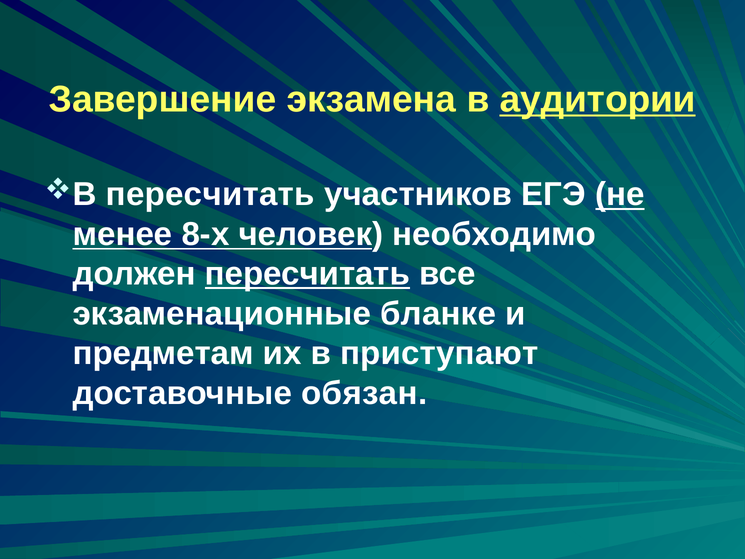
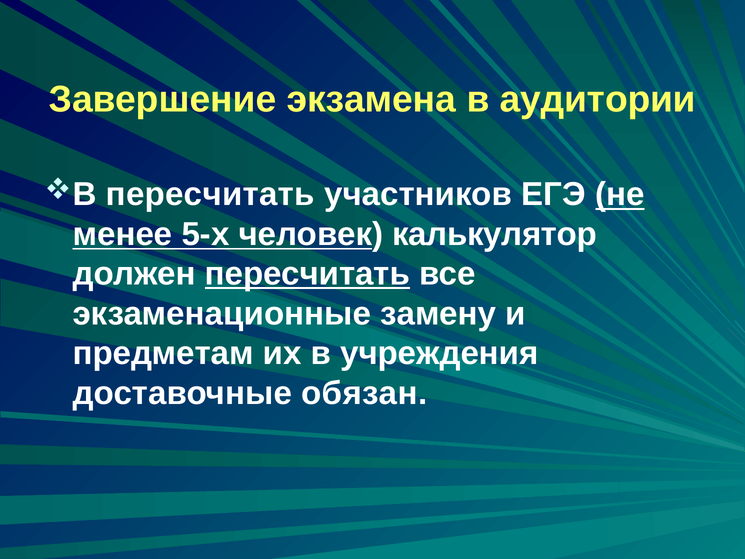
аудитории underline: present -> none (598, 99)
8-х: 8-х -> 5-х (206, 234)
необходимо: необходимо -> калькулятор (494, 234)
бланке: бланке -> замену (438, 314)
приступают: приступают -> учреждения (439, 353)
